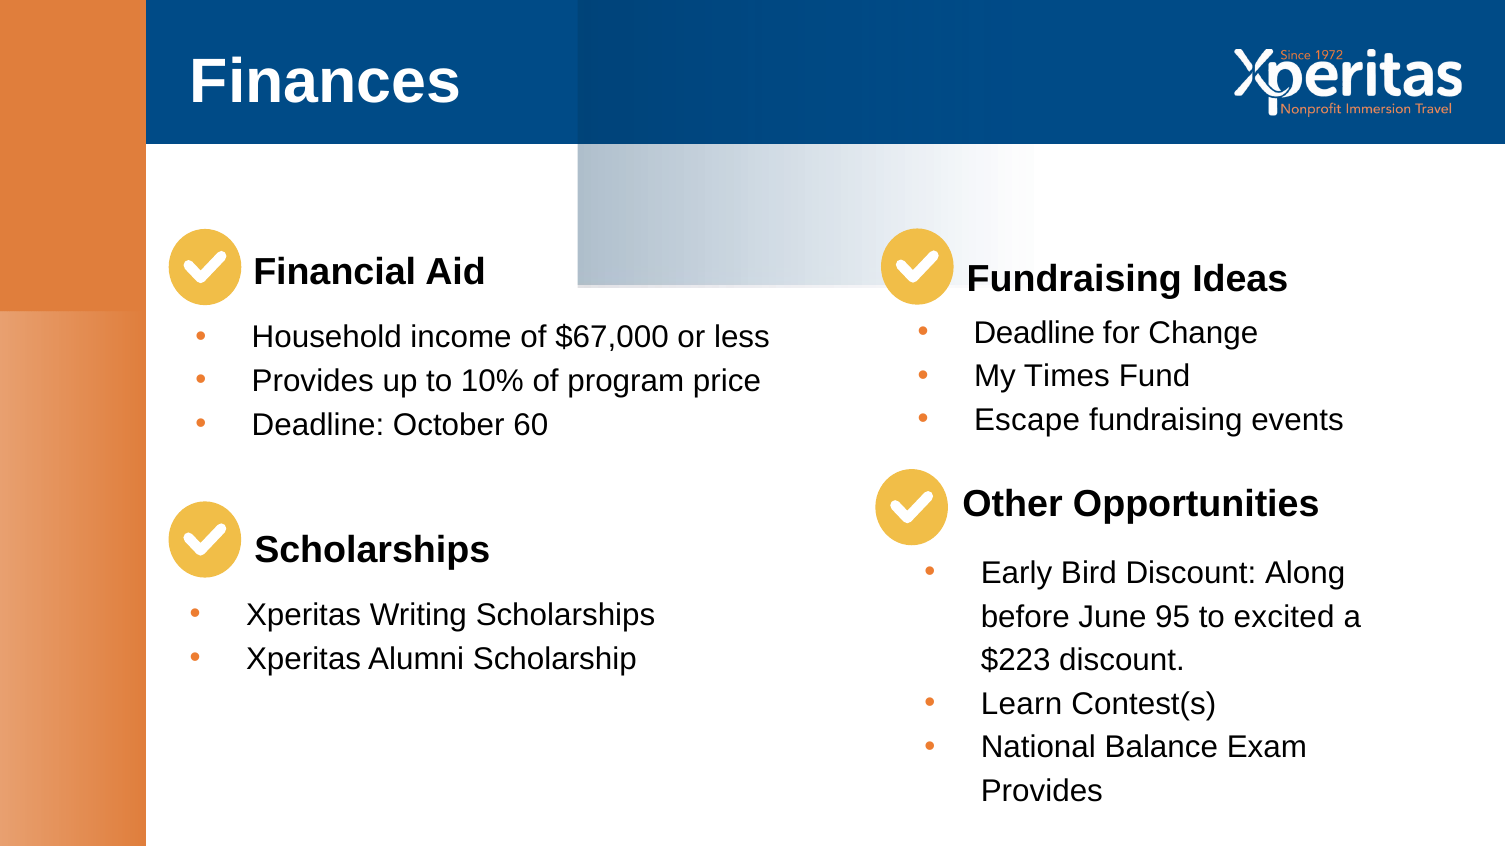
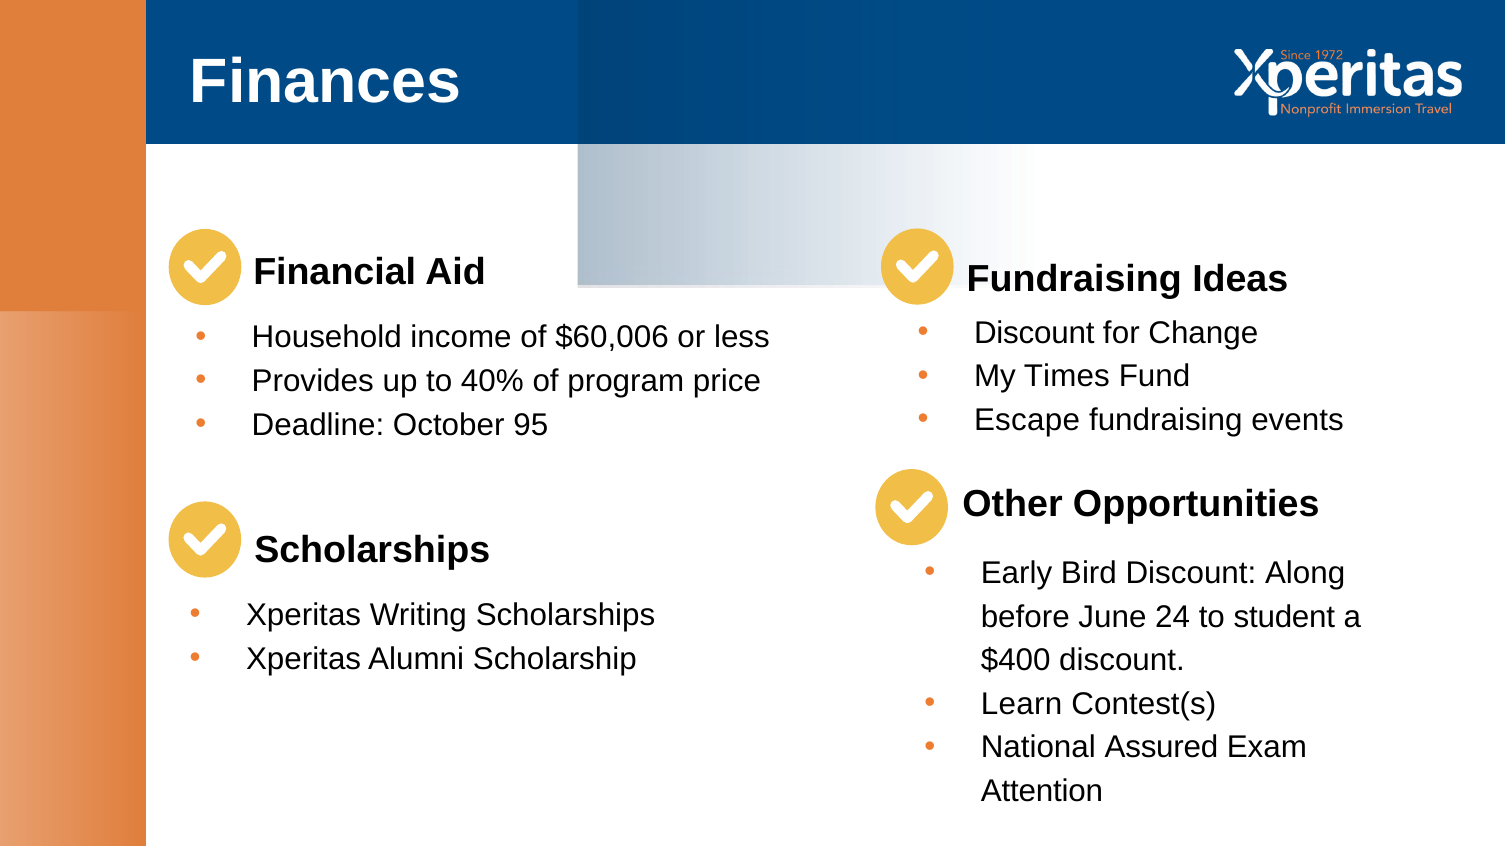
Deadline: Deadline -> Discount (1034, 333)
$67,000: $67,000 -> $60,006 (612, 338)
10%: 10% -> 40% (492, 381)
60: 60 -> 95 (531, 425)
95: 95 -> 24 (1173, 617)
excited: excited -> student (1284, 617)
$223: $223 -> $400 (1016, 661)
Balance: Balance -> Assured (1161, 748)
Provides: Provides -> Attention (1042, 792)
